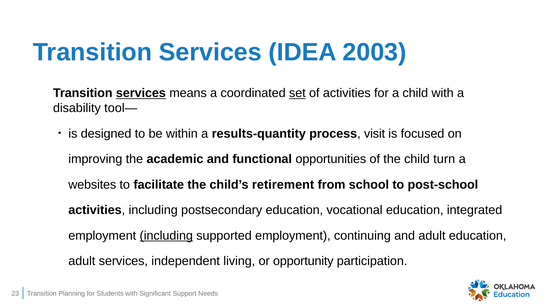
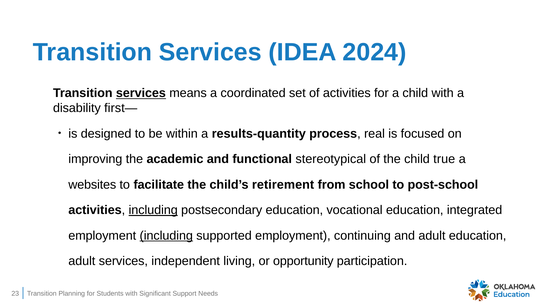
2003: 2003 -> 2024 (375, 52)
set underline: present -> none (297, 93)
tool—: tool— -> first— (121, 108)
visit: visit -> real (374, 133)
opportunities: opportunities -> stereotypical (331, 159)
turn: turn -> true (444, 159)
including underline: none -> present (153, 210)
